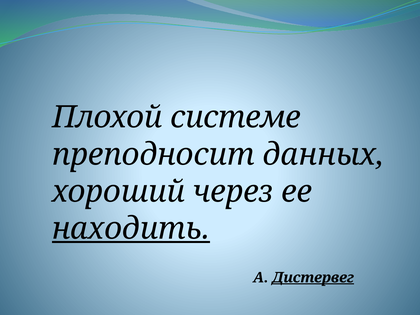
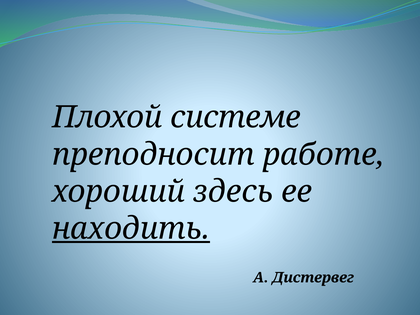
данных: данных -> работе (324, 155)
через: через -> здесь (233, 192)
Дистервег underline: present -> none (313, 278)
